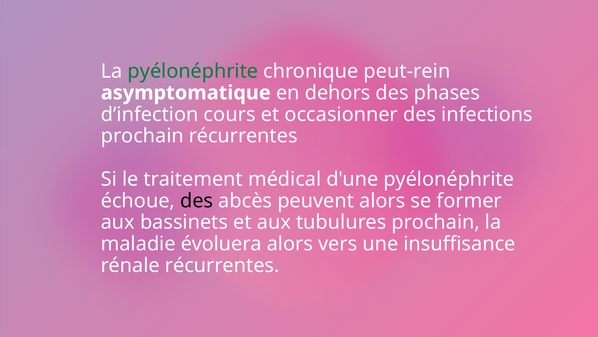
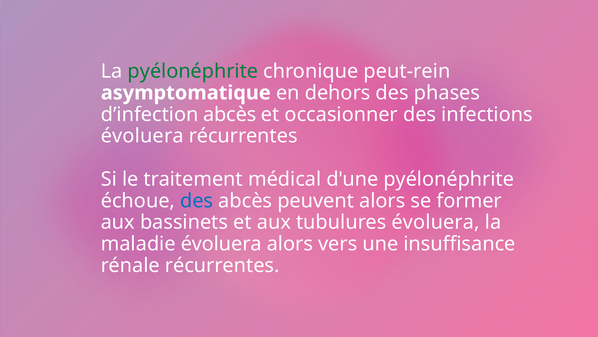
d’infection cours: cours -> abcès (230, 114)
prochain: prochain -> évoluera (142, 136)
des colour: black -> blue (197, 200)
tubulures prochain: prochain -> évoluera (436, 222)
